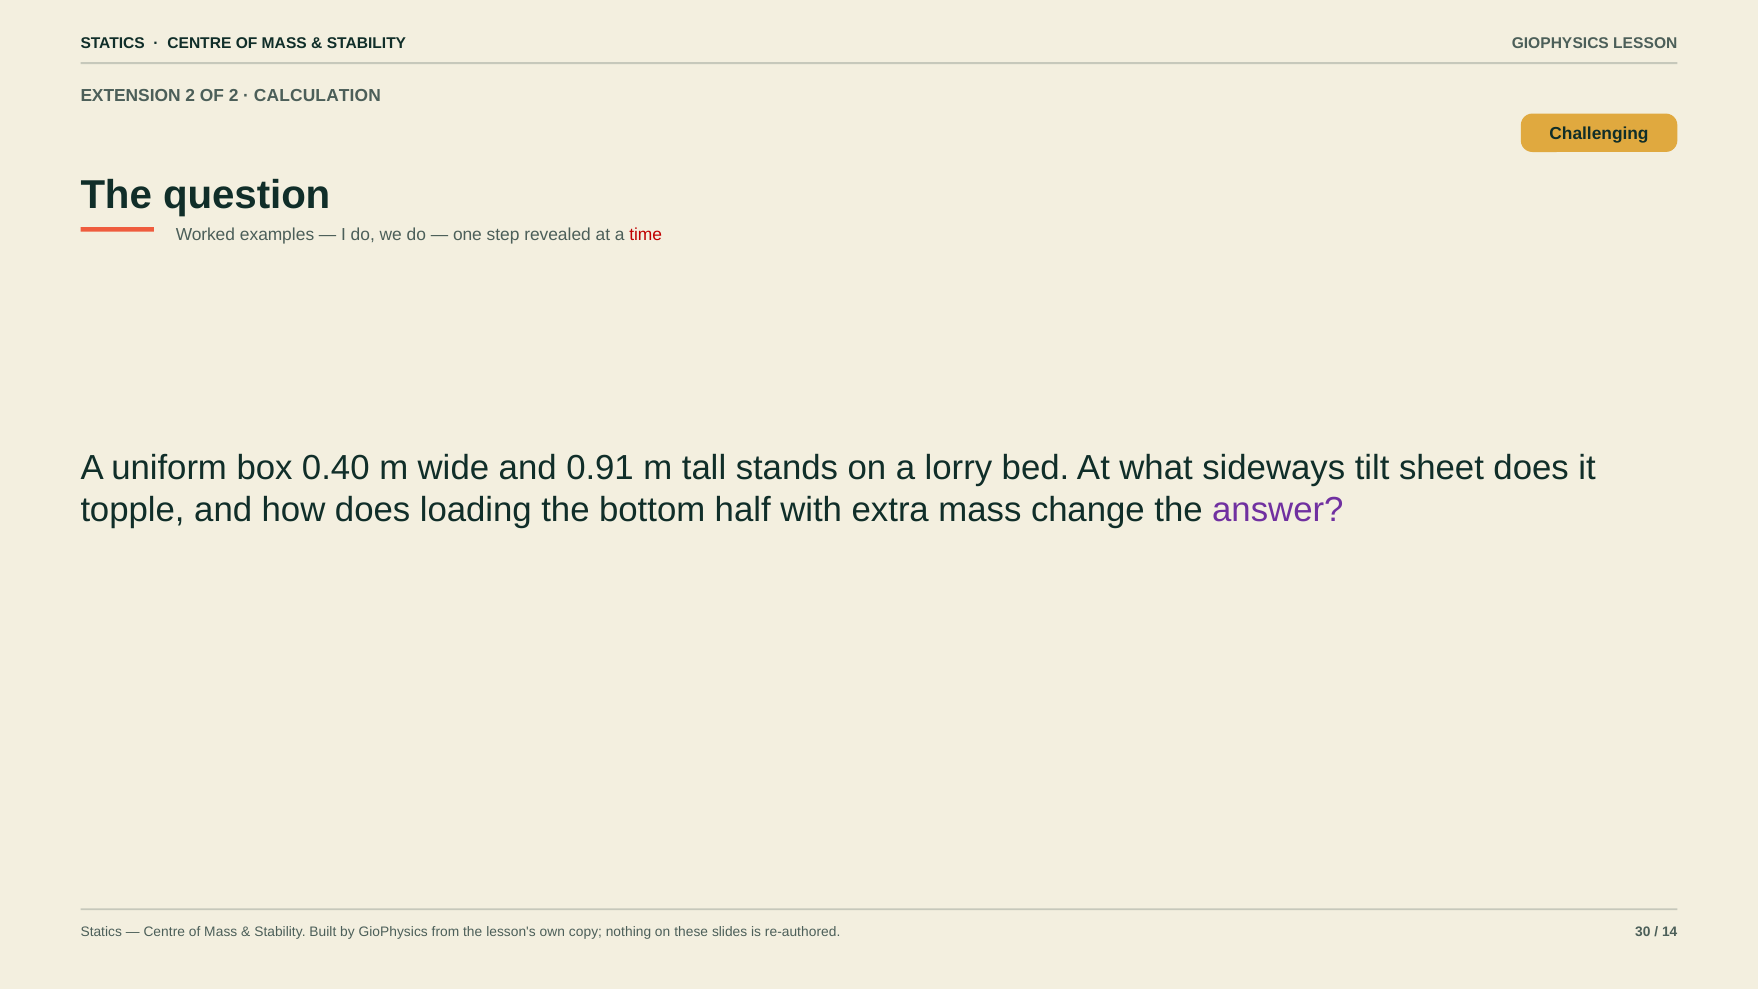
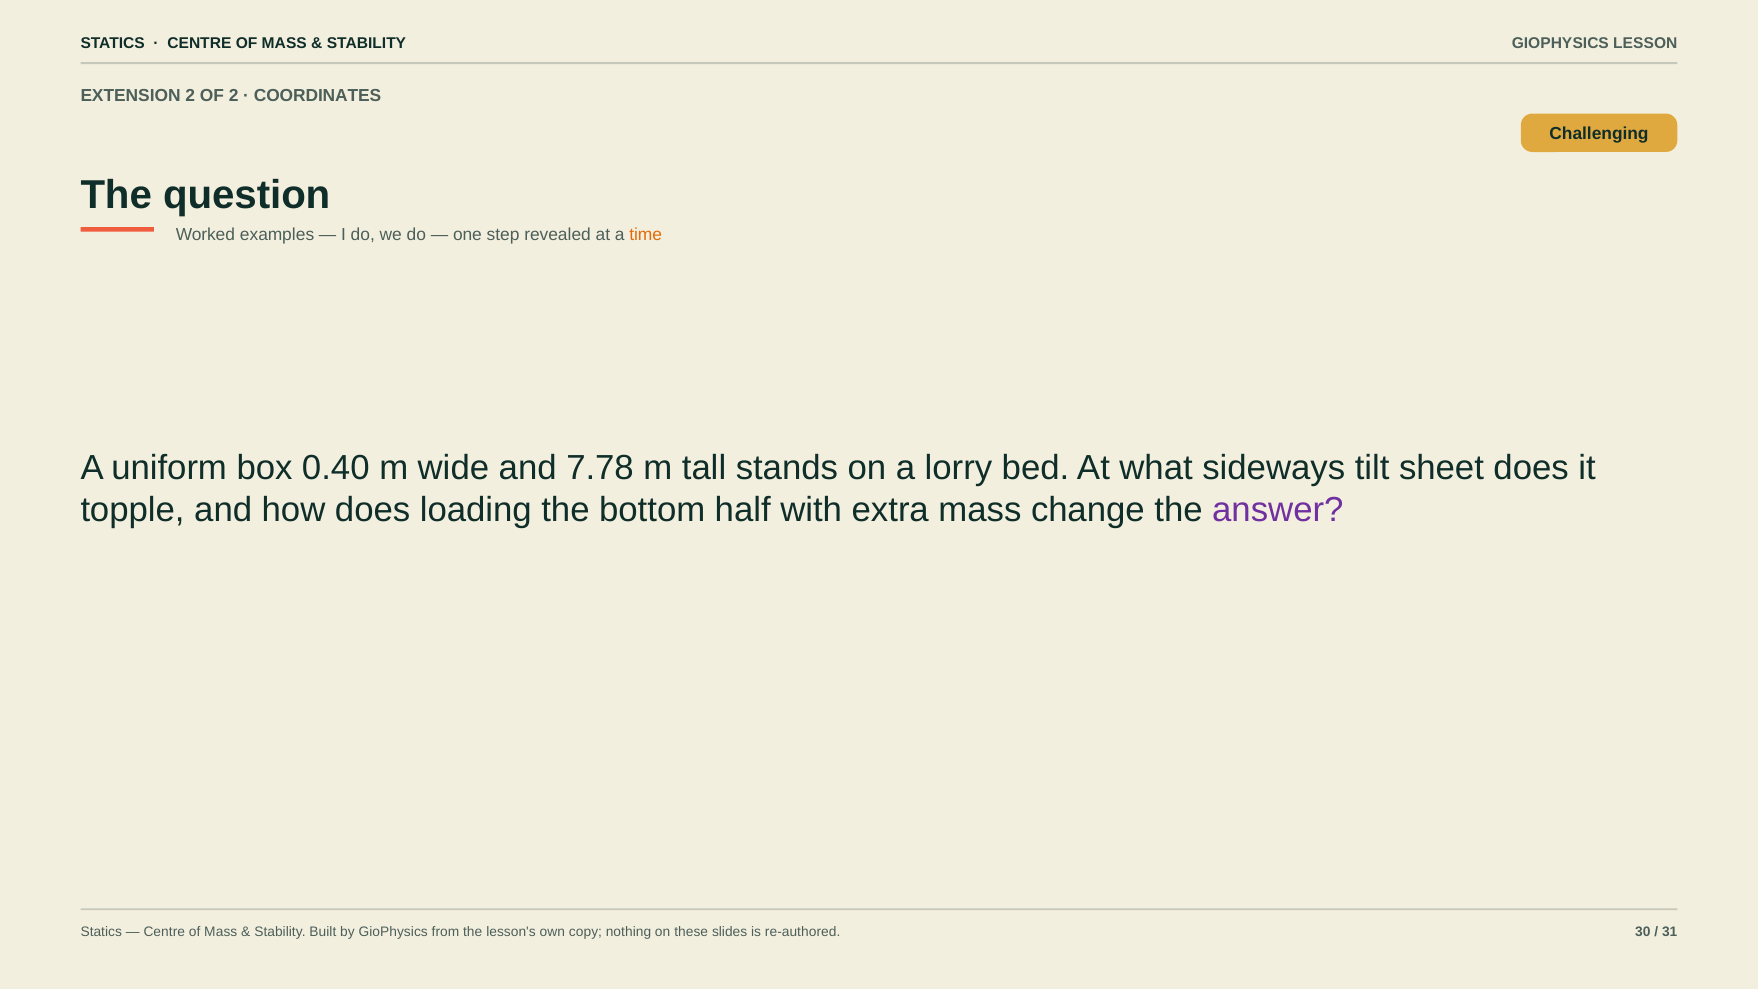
CALCULATION: CALCULATION -> COORDINATES (318, 96)
time colour: red -> orange (646, 235)
0.91: 0.91 -> 7.78 (600, 468)
14: 14 -> 31 (1670, 932)
